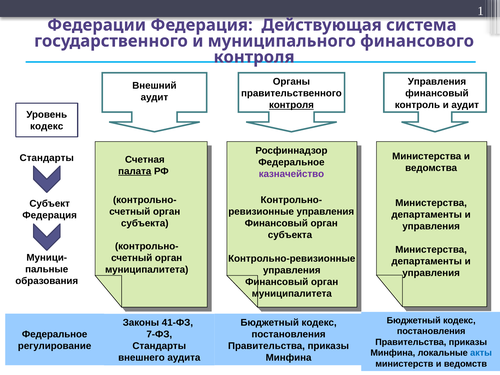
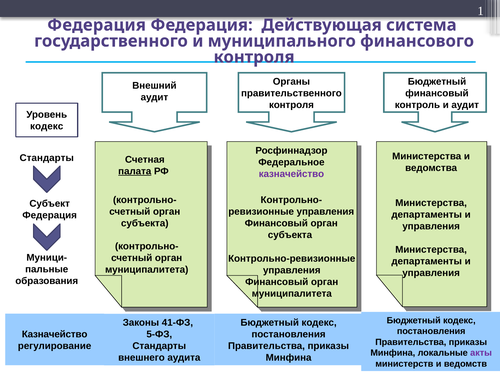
Федерации: Федерации -> Федерация (97, 25)
Управления: Управления -> Бюджетный (437, 82)
контроля underline: present -> none (291, 105)
Федеральное: Федеральное -> Казначейство (55, 334)
7-ФЗ: 7-ФЗ -> 5-ФЗ (159, 334)
акты colour: blue -> purple (481, 353)
